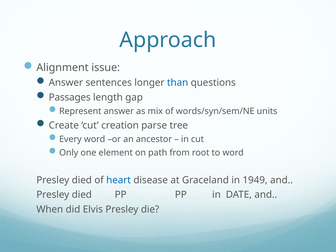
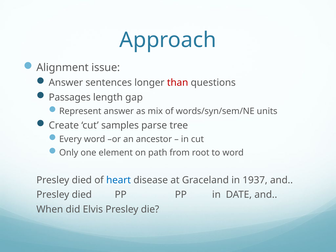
than colour: blue -> red (178, 83)
creation: creation -> samples (120, 125)
1949: 1949 -> 1937 (255, 180)
